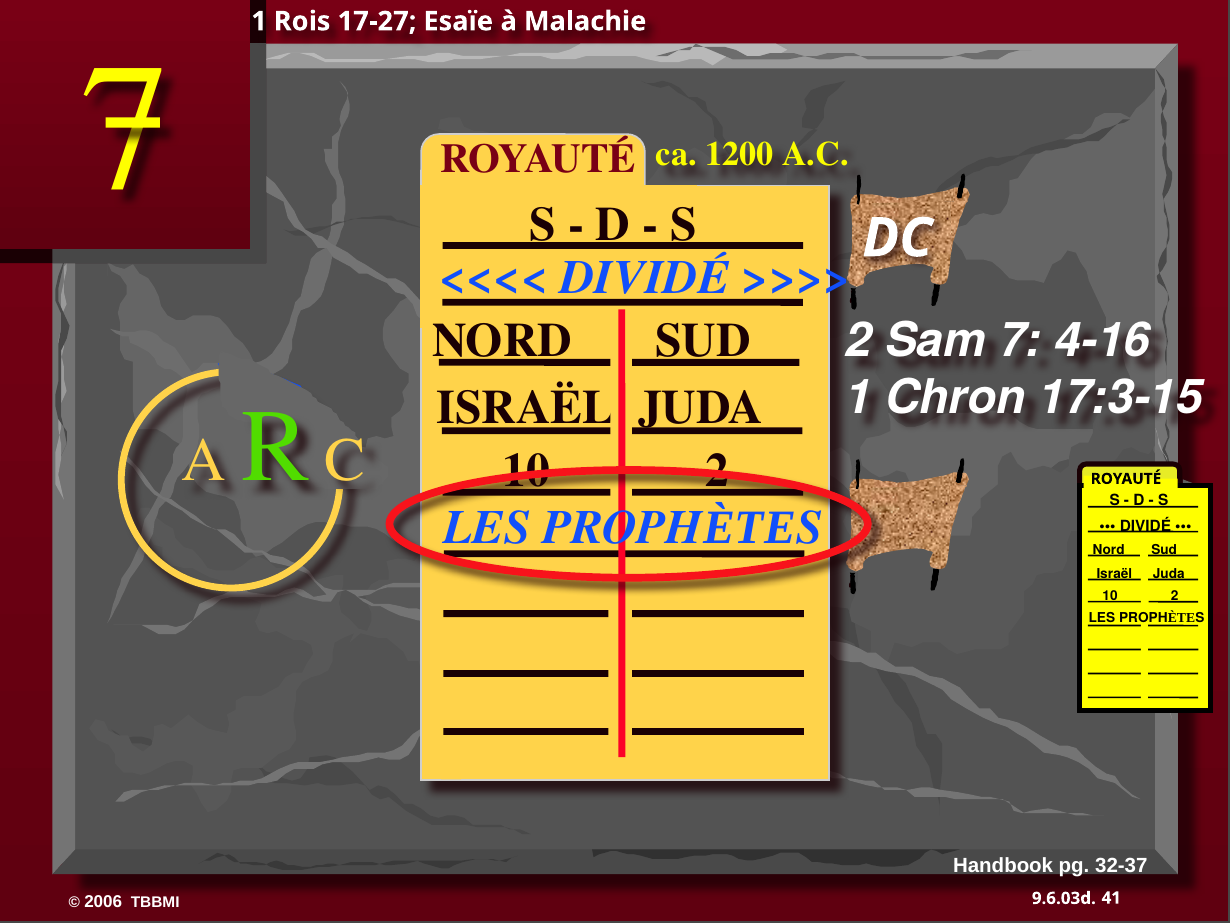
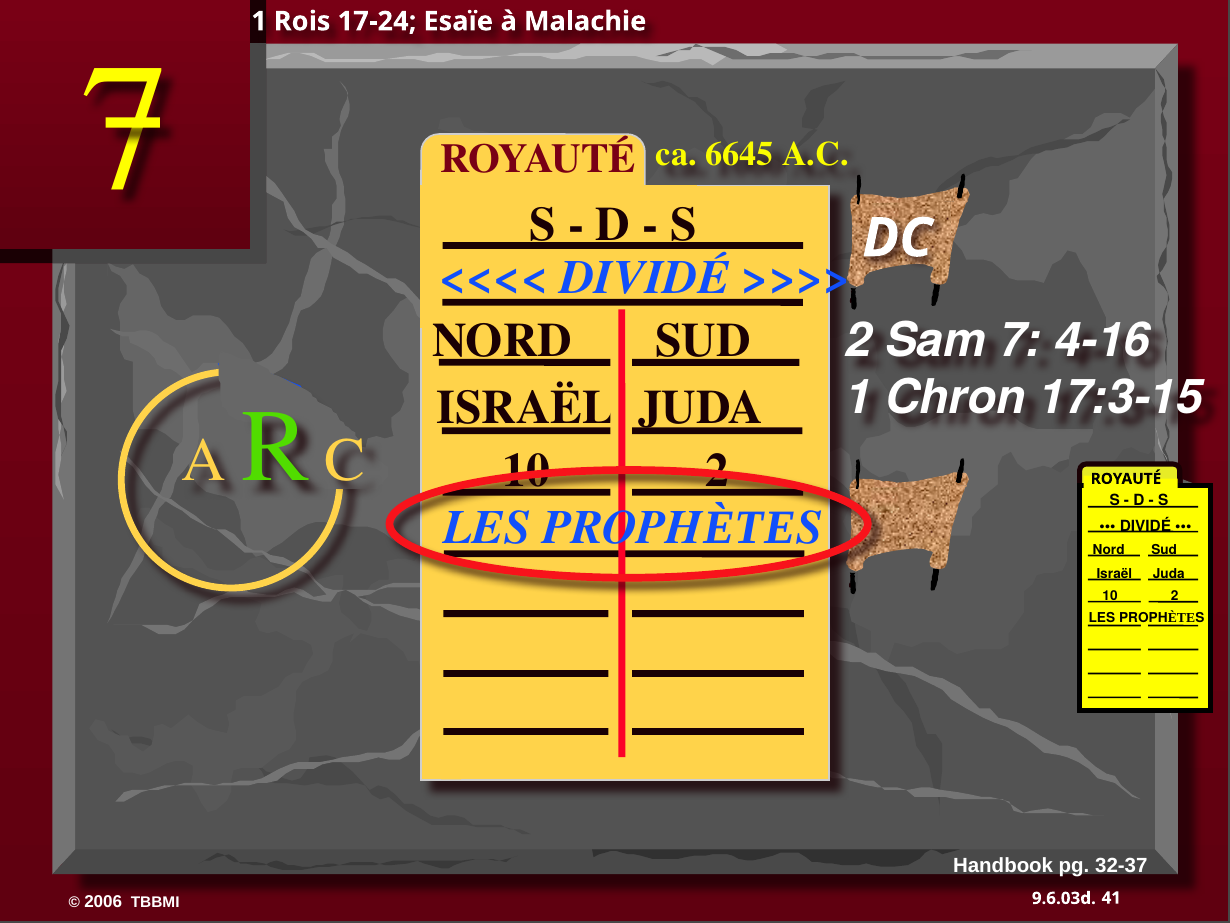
17-27: 17-27 -> 17-24 (377, 21)
1200: 1200 -> 6645 (739, 154)
